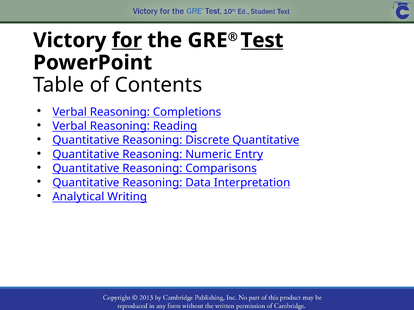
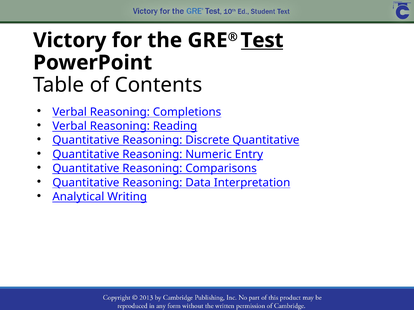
for underline: present -> none (127, 40)
